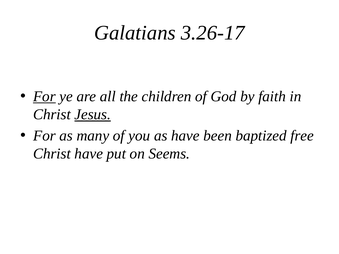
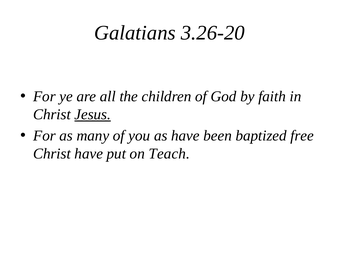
3.26-17: 3.26-17 -> 3.26-20 (213, 33)
For underline: present -> none (44, 97)
Seems: Seems -> Teach (169, 154)
